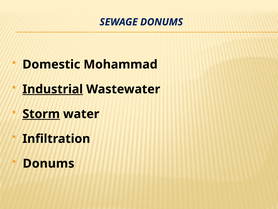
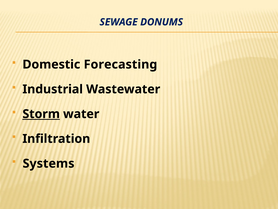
Mohammad: Mohammad -> Forecasting (120, 64)
Industrial underline: present -> none (53, 89)
Donums: Donums -> Systems (49, 163)
